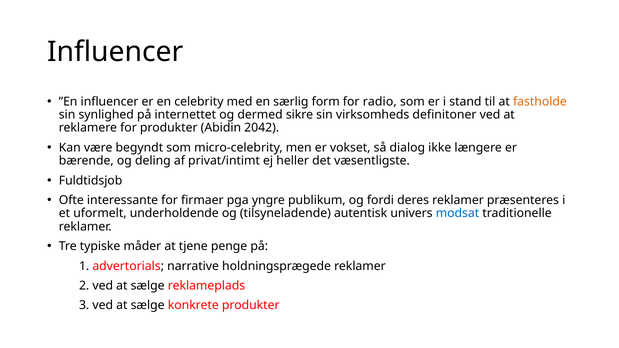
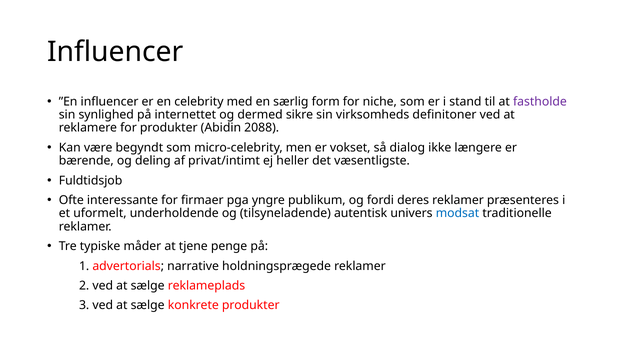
radio: radio -> niche (380, 102)
fastholde colour: orange -> purple (540, 102)
2042: 2042 -> 2088 (262, 128)
